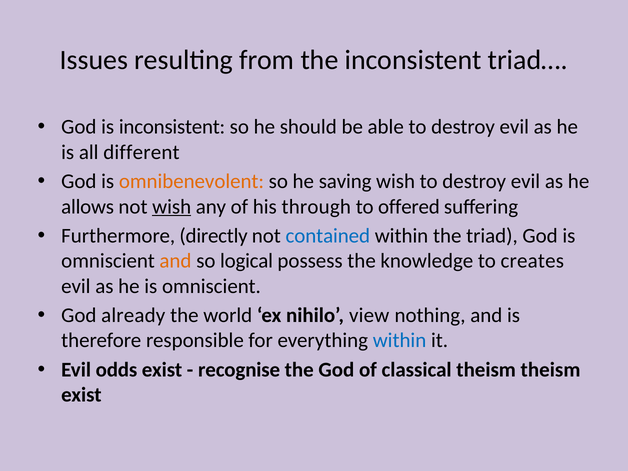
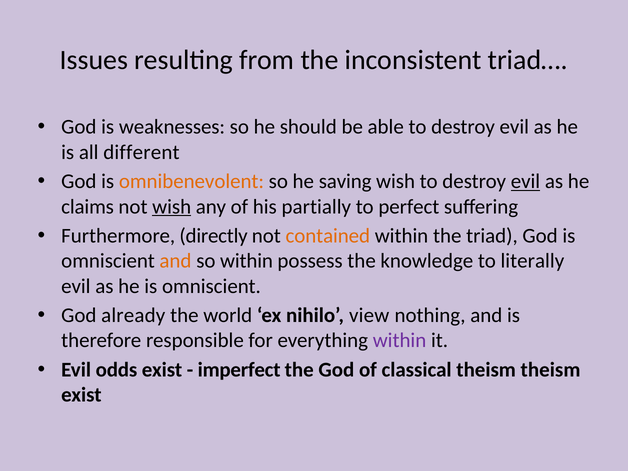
is inconsistent: inconsistent -> weaknesses (172, 127)
evil underline: none -> present (525, 181)
allows: allows -> claims (88, 207)
through: through -> partially (316, 207)
offered: offered -> perfect (409, 207)
contained colour: blue -> orange (328, 236)
so logical: logical -> within (247, 261)
creates: creates -> literally (532, 261)
within colour: blue -> purple (400, 341)
recognise: recognise -> imperfect (239, 370)
